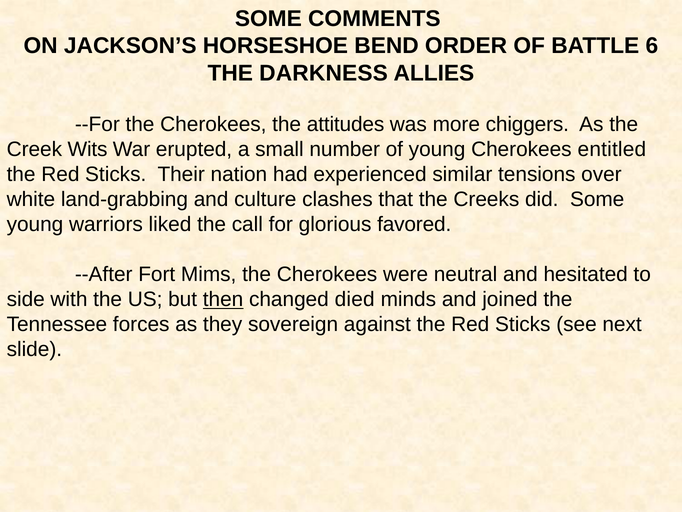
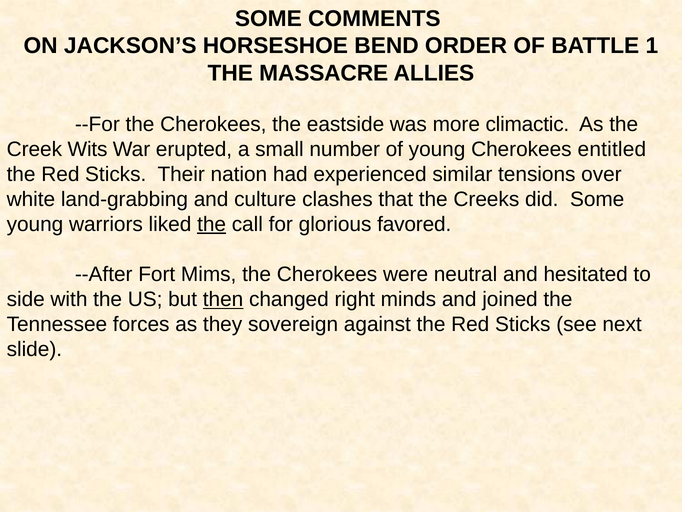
6: 6 -> 1 (652, 46)
DARKNESS: DARKNESS -> MASSACRE (324, 73)
attitudes: attitudes -> eastside (346, 124)
chiggers: chiggers -> climactic (527, 124)
the underline: none -> present (212, 224)
died: died -> right (355, 299)
